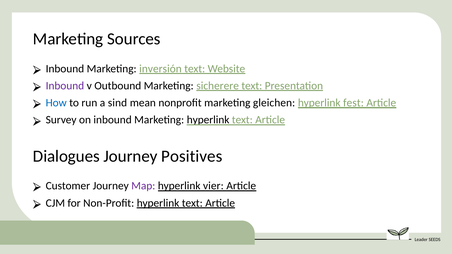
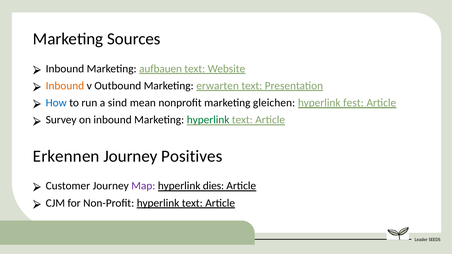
inversión: inversión -> aufbauen (161, 69)
Inbound colour: purple -> orange (65, 86)
sicherere: sicherere -> erwarten (218, 86)
hyperlink colour: black -> green (208, 120)
Dialogues: Dialogues -> Erkennen (66, 156)
vier: vier -> dies (213, 186)
